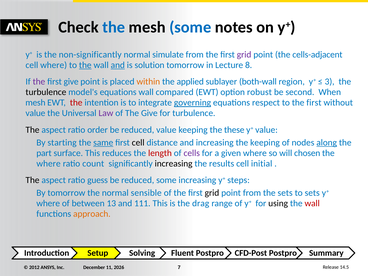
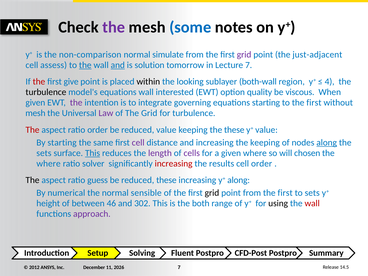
the colour: blue -> purple (114, 27)
non-significantly: non-significantly -> non-comparison (90, 55)
cells-adjacent: cells-adjacent -> just-adjacent (317, 55)
cell where: where -> assess (54, 65)
Lecture 8: 8 -> 7 (249, 65)
the colour: purple -> red (39, 82)
within colour: orange -> black (148, 82)
applied: applied -> looking (190, 82)
3: 3 -> 4 (330, 82)
compared: compared -> interested (175, 92)
robust: robust -> quality (260, 92)
second: second -> viscous (300, 92)
mesh: mesh -> given (35, 103)
the colour: red -> purple (76, 103)
governing underline: present -> none (192, 103)
equations respect: respect -> starting (266, 103)
value: value -> mesh (35, 113)
The Give: Give -> Grid (149, 113)
The colour: black -> red (32, 130)
same underline: present -> none (103, 143)
cell colour: black -> purple (138, 143)
part: part -> sets (44, 153)
This underline: none -> present (93, 153)
length colour: red -> purple (160, 153)
count: count -> solver (93, 164)
increasing colour: black -> red (174, 164)
cell initial: initial -> order (262, 164)
reduced some: some -> these (166, 180)
y+ steps: steps -> along (239, 180)
By tomorrow: tomorrow -> numerical (66, 193)
point from the sets: sets -> first (285, 193)
where: where -> height (48, 203)
13: 13 -> 46 (111, 203)
111: 111 -> 302 (142, 203)
drag: drag -> both (201, 203)
approach colour: orange -> purple (92, 214)
